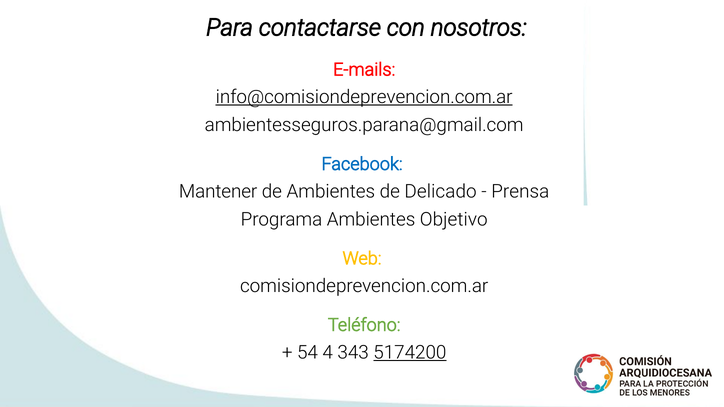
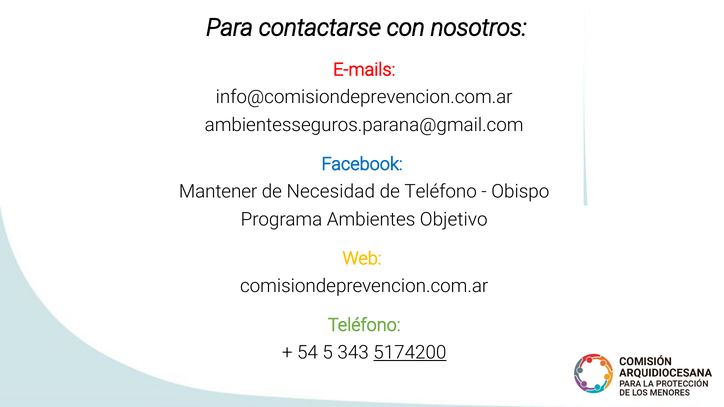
info@comisiondeprevencion.com.ar underline: present -> none (364, 97)
de Ambientes: Ambientes -> Necesidad (331, 192)
de Delicado: Delicado -> Teléfono (441, 192)
Prensa: Prensa -> Obispo (520, 192)
4: 4 -> 5 (328, 353)
